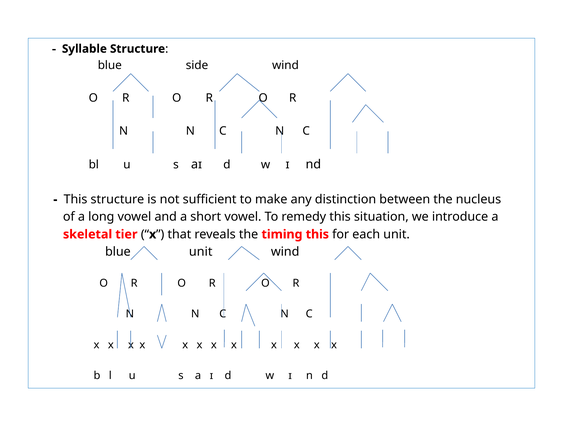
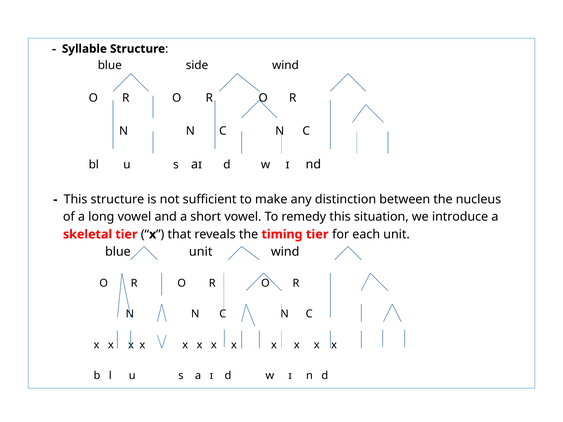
timing this: this -> tier (317, 234)
